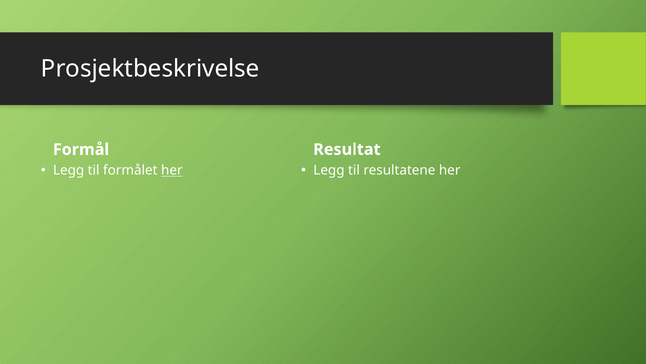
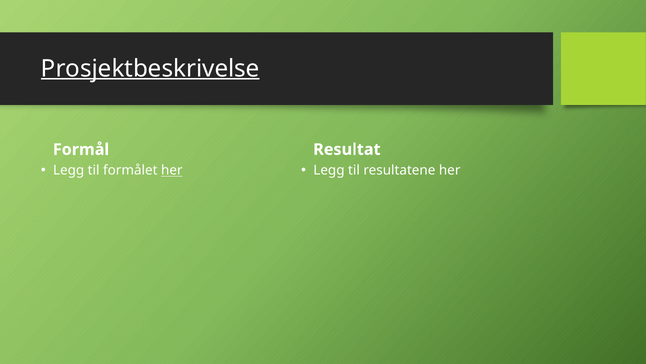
Prosjektbeskrivelse underline: none -> present (150, 68)
